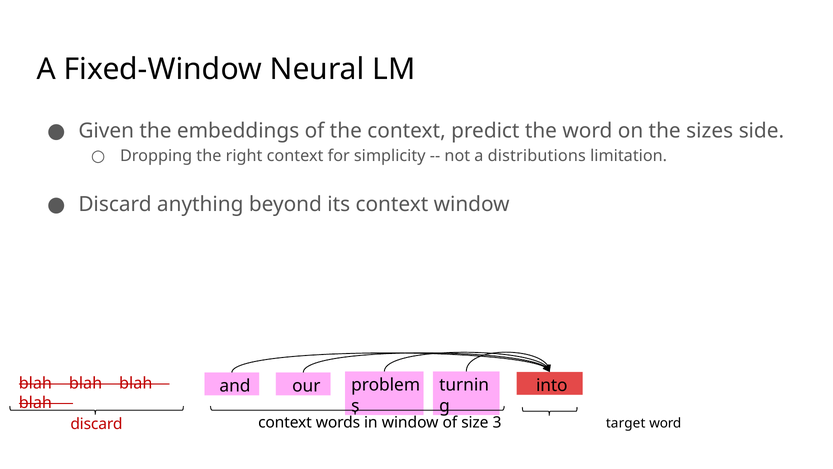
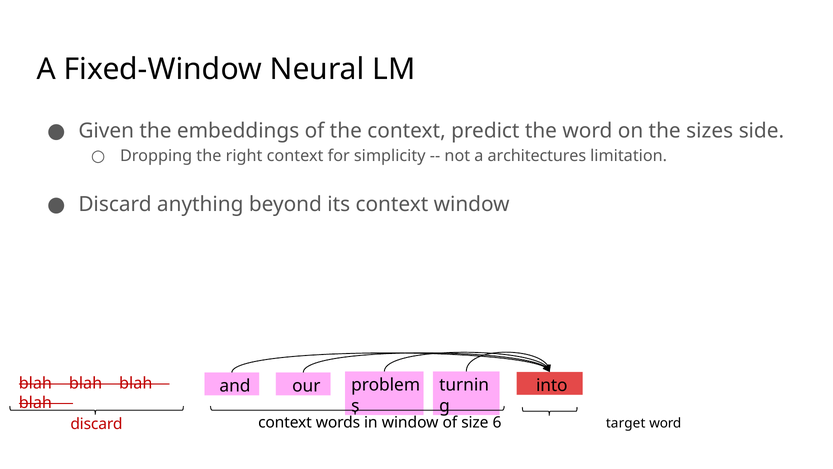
distributions: distributions -> architectures (537, 156)
3: 3 -> 6 (497, 422)
